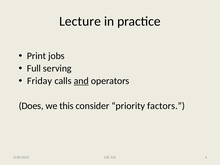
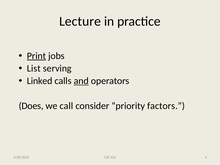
Print underline: none -> present (36, 56)
Full: Full -> List (34, 68)
Friday: Friday -> Linked (40, 81)
this: this -> call (66, 106)
